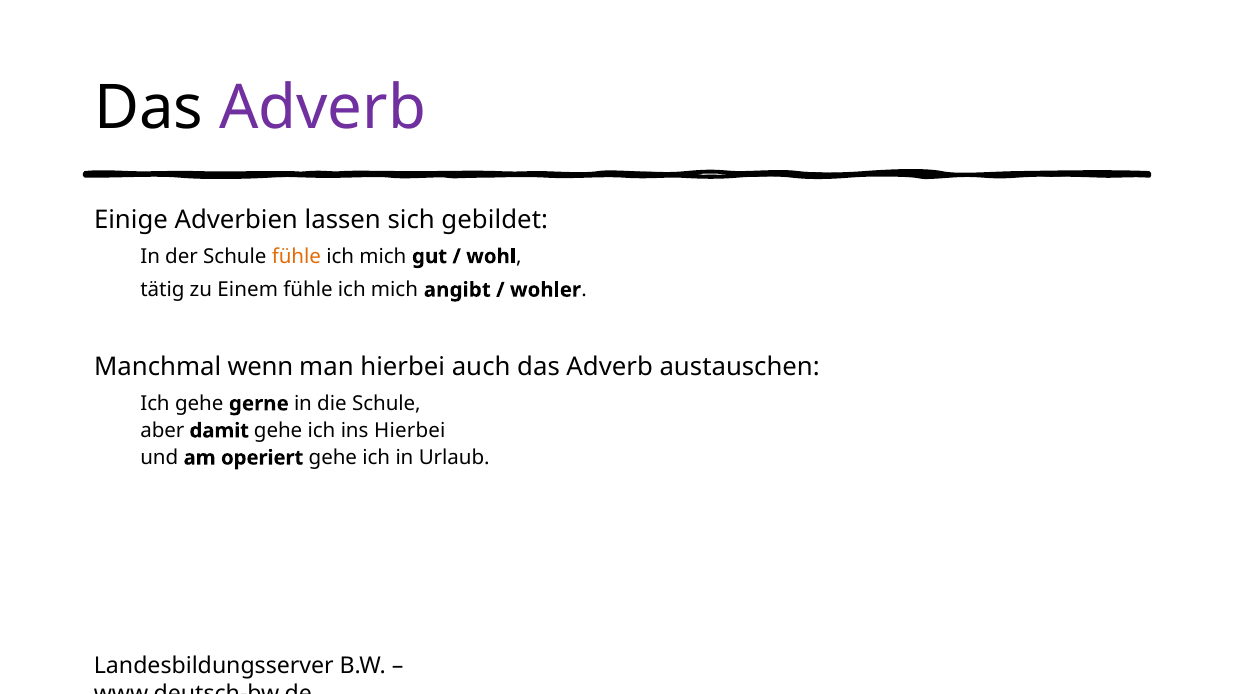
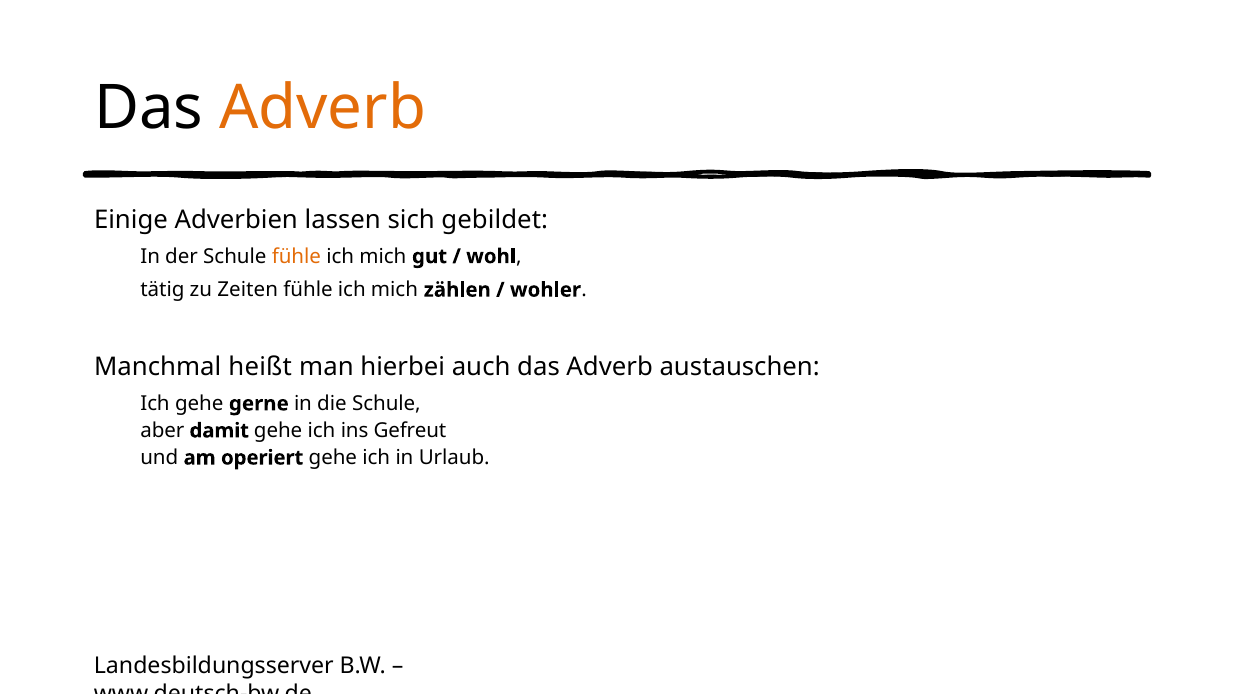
Adverb colour: purple -> orange (323, 108)
Einem: Einem -> Zeiten (248, 290)
angibt: angibt -> zählen (457, 290)
wenn: wenn -> heißt (260, 368)
ins Hierbei: Hierbei -> Gefreut (410, 431)
